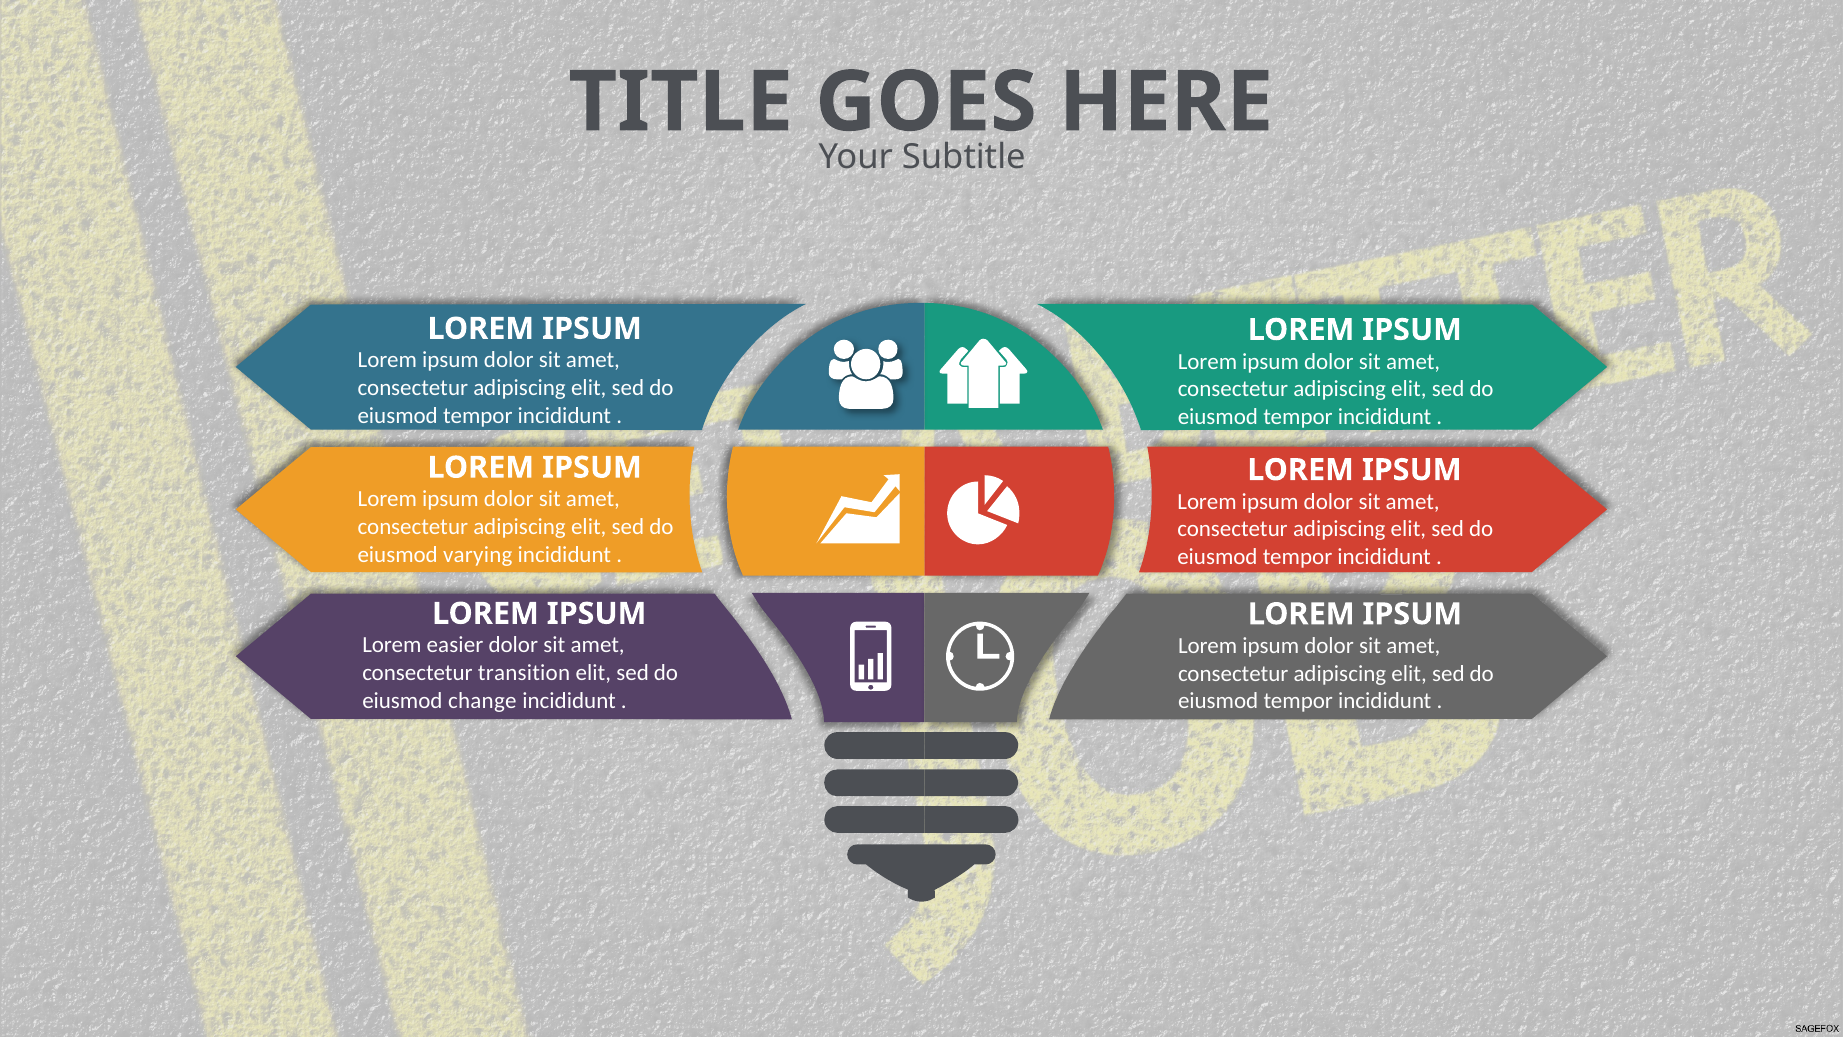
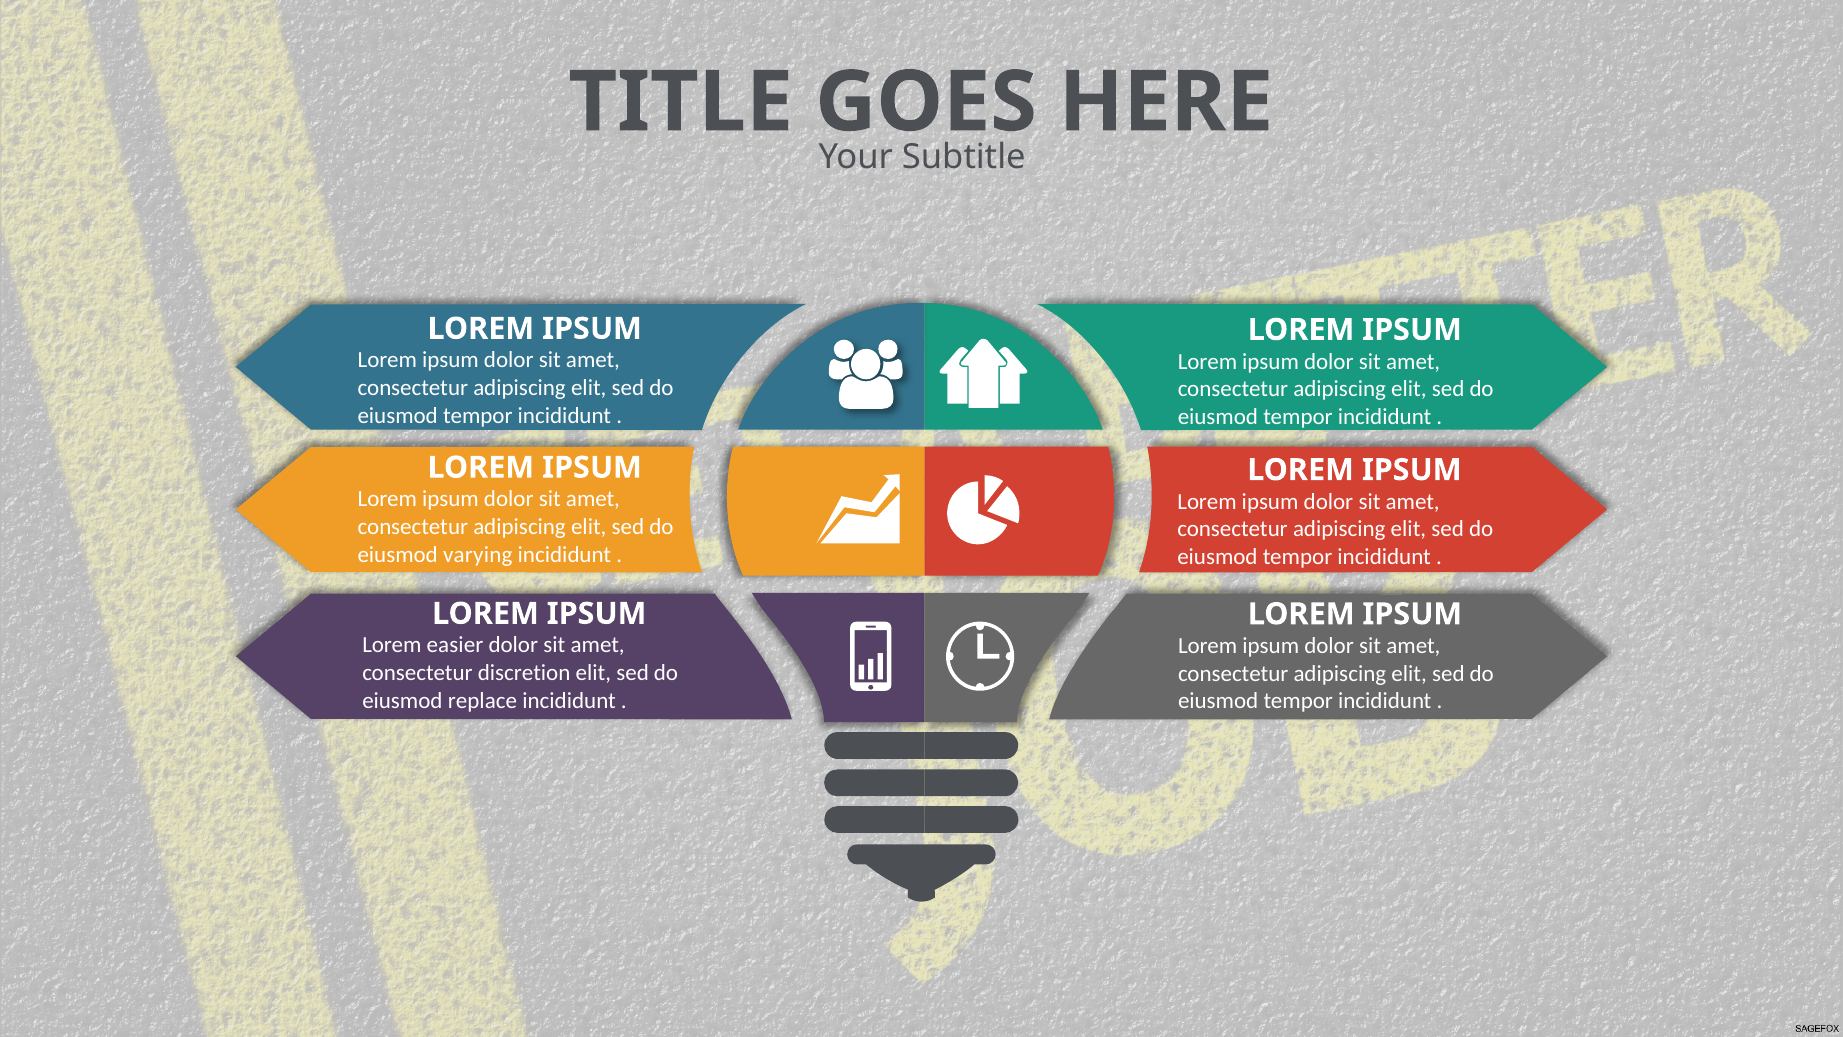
transition: transition -> discretion (524, 673)
change: change -> replace (482, 700)
